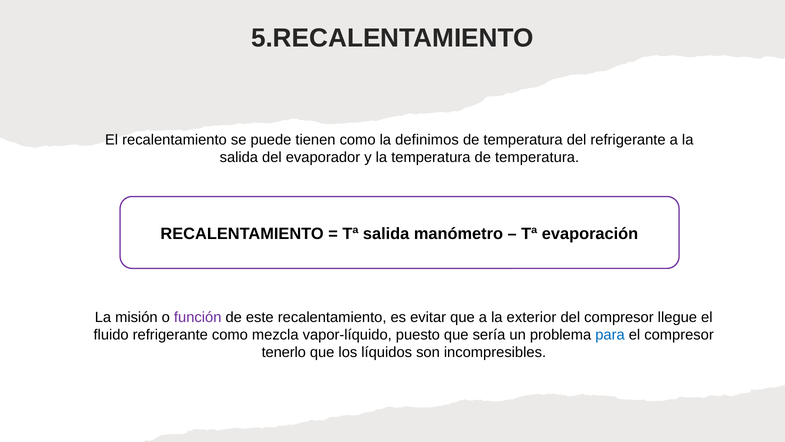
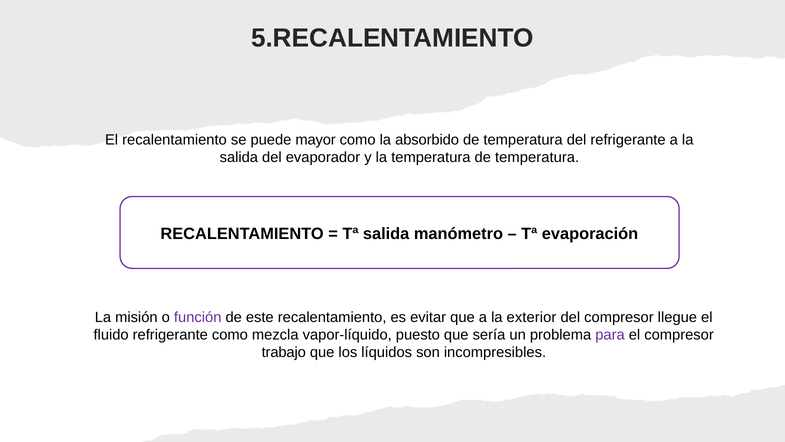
tienen: tienen -> mayor (316, 140)
definimos: definimos -> absorbido (427, 140)
para colour: blue -> purple (610, 335)
tenerlo: tenerlo -> trabajo (284, 352)
